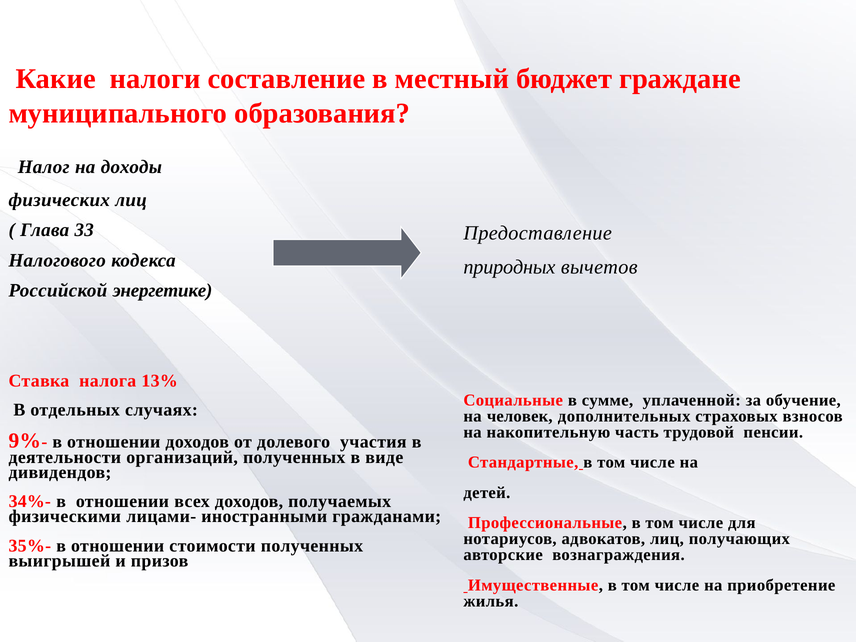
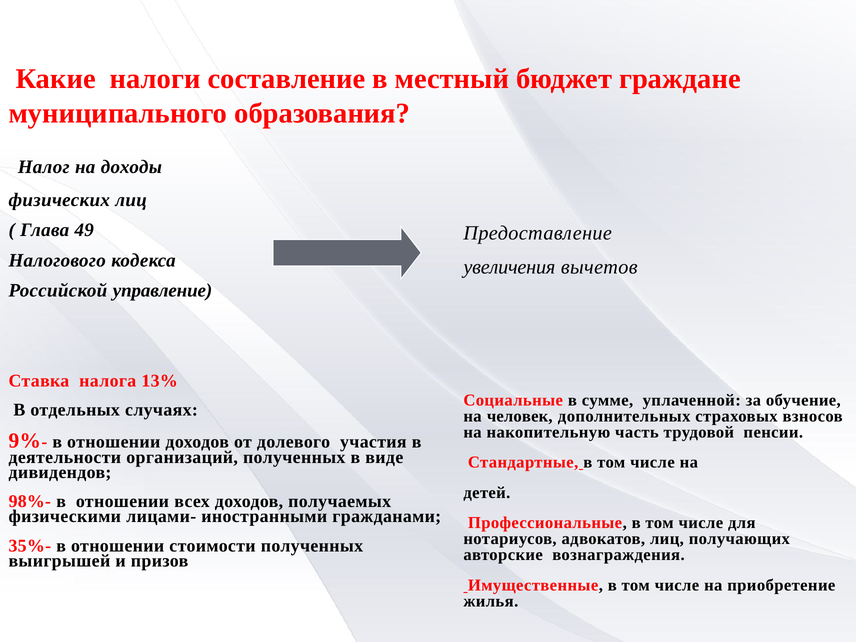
33: 33 -> 49 (84, 230)
природных: природных -> увеличения (509, 267)
энергетике: энергетике -> управление (163, 290)
34%-: 34%- -> 98%- (30, 501)
